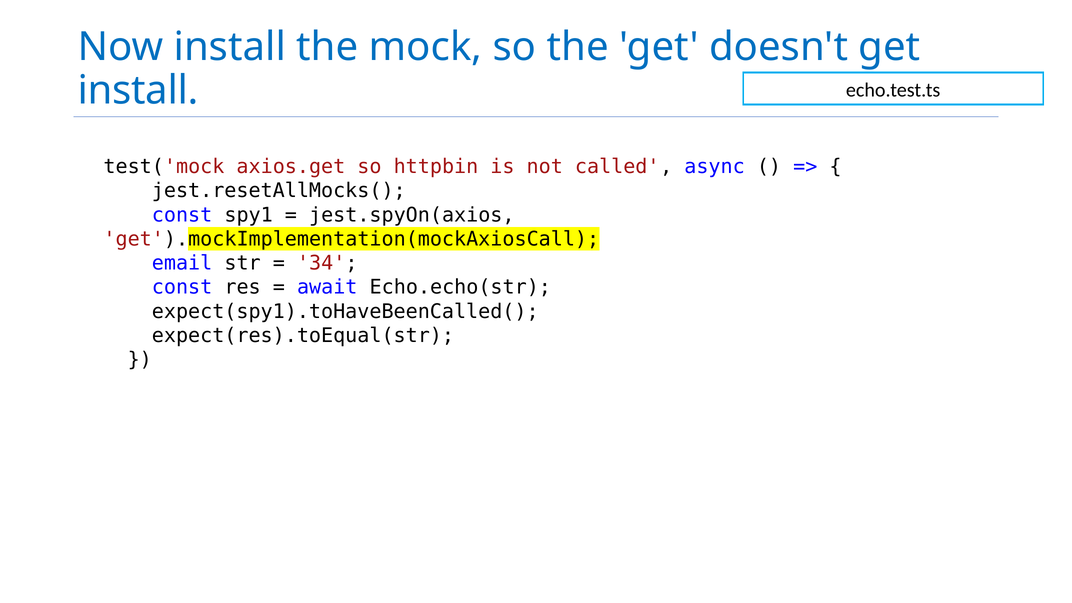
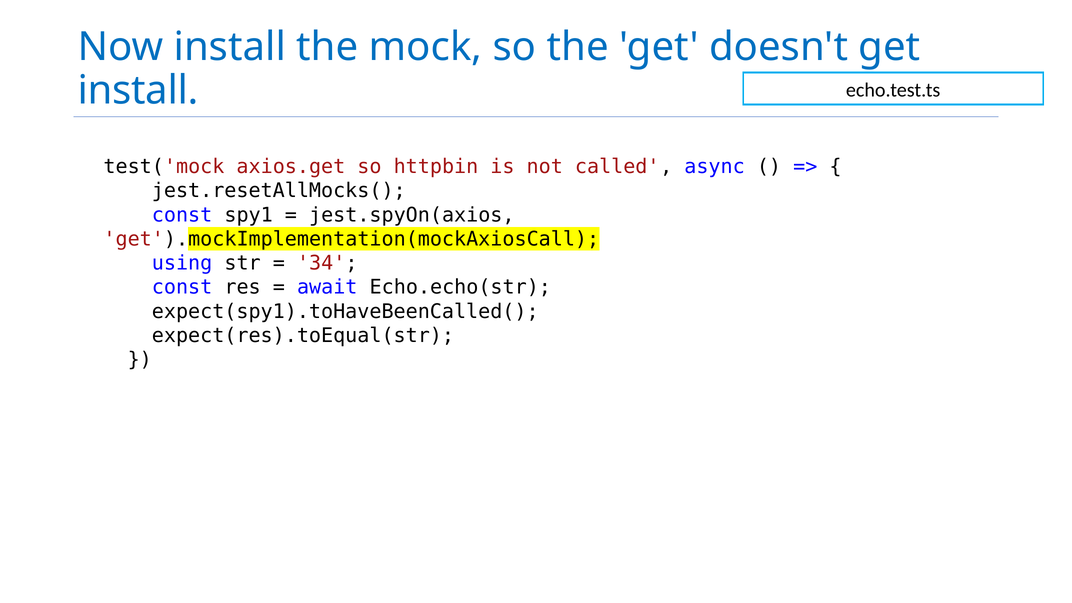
email: email -> using (182, 263)
